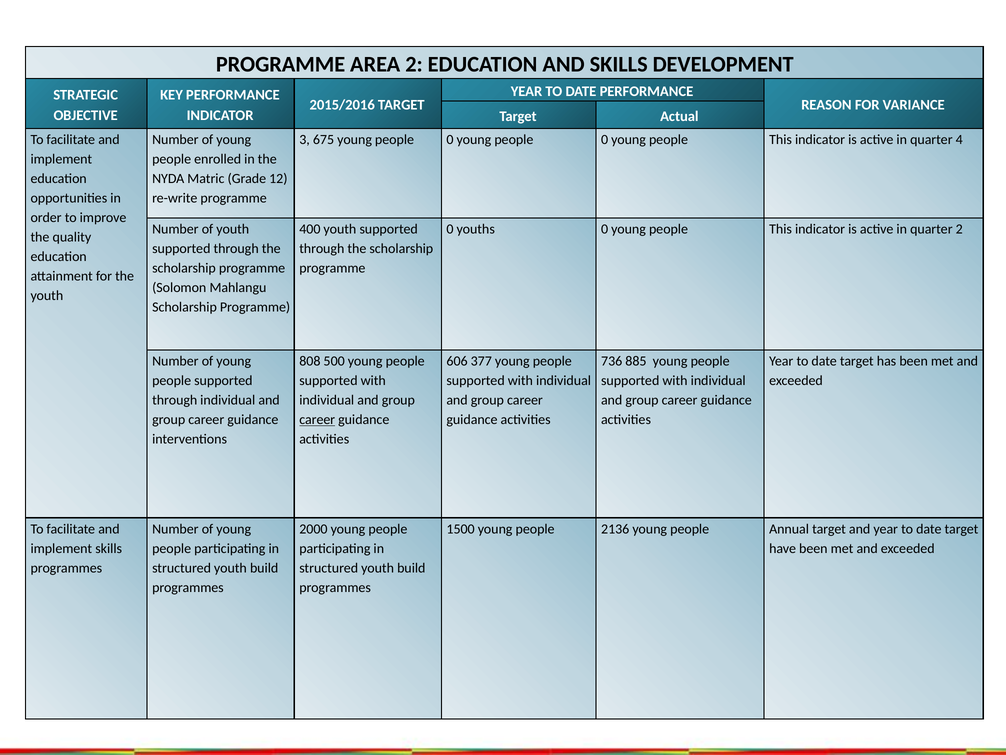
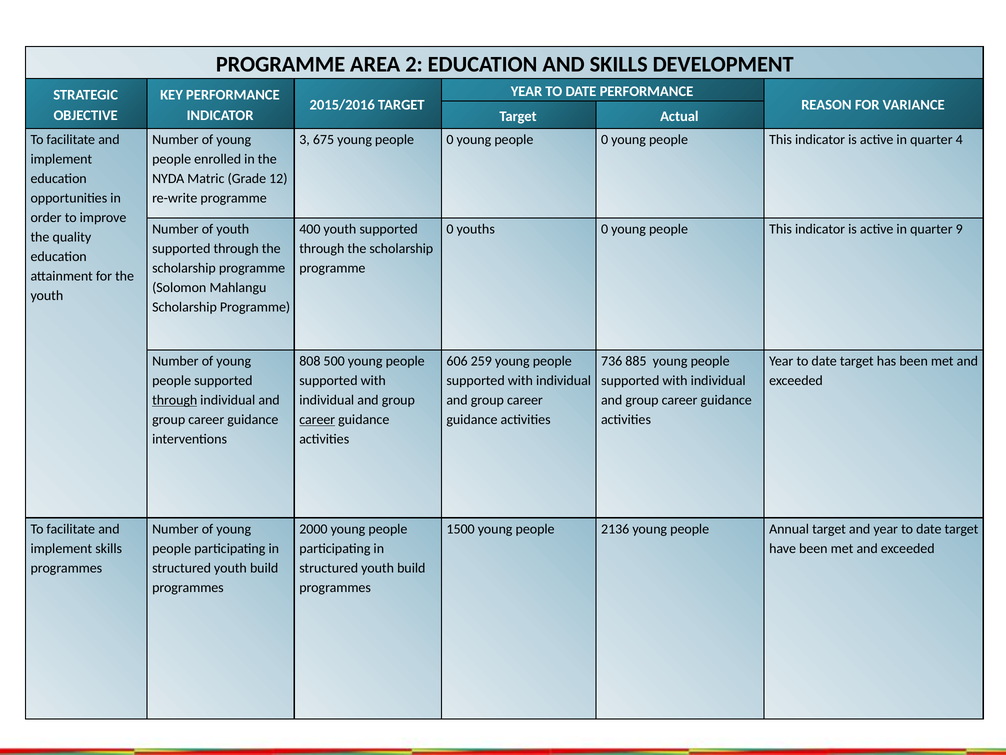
quarter 2: 2 -> 9 (959, 229)
377: 377 -> 259 (481, 361)
through underline: none -> present (175, 400)
